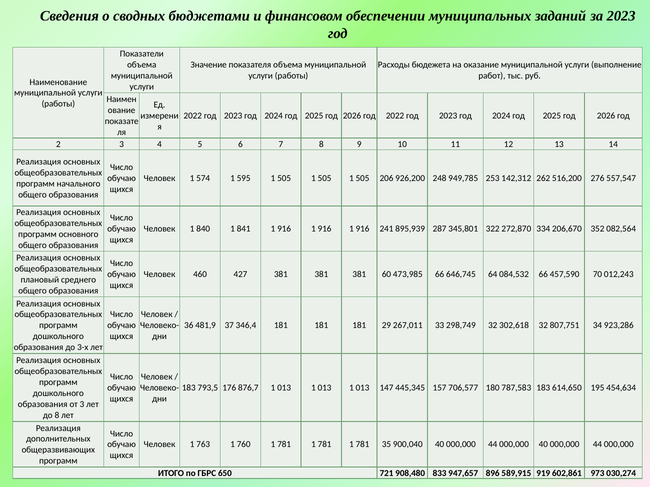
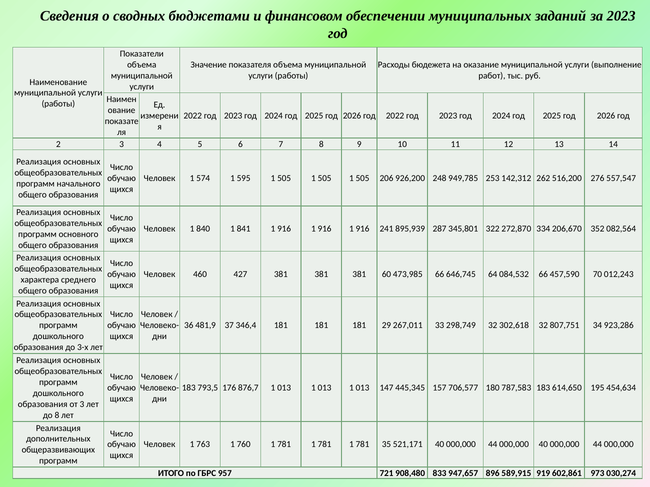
плановый: плановый -> характера (40, 280)
900,040: 900,040 -> 521,171 (408, 445)
650: 650 -> 957 (225, 474)
